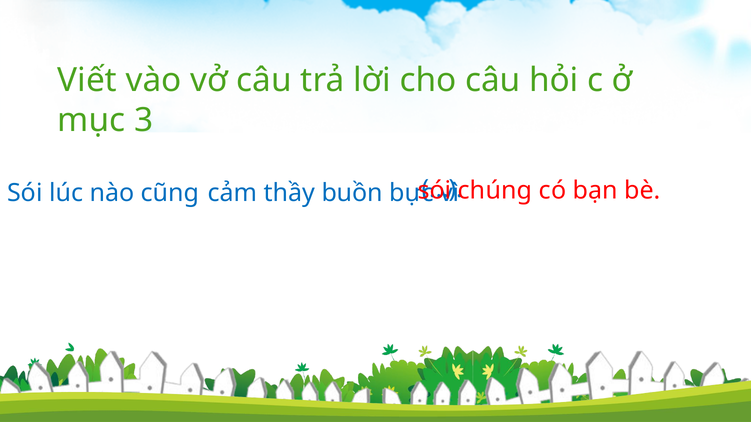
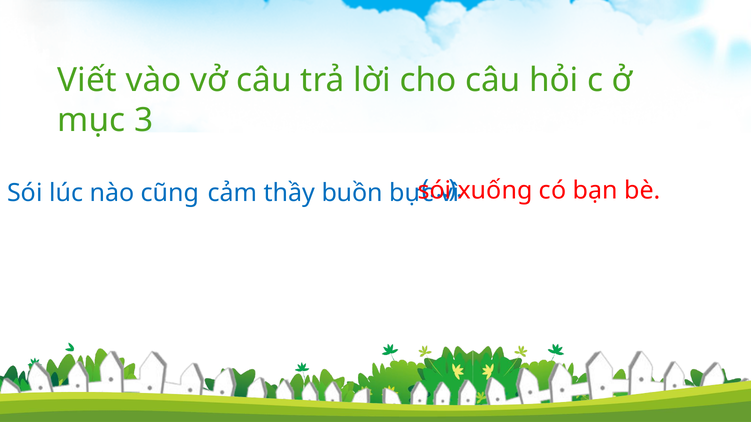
chúng: chúng -> xuống (495, 191)
